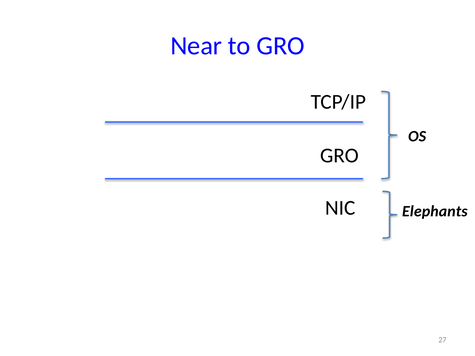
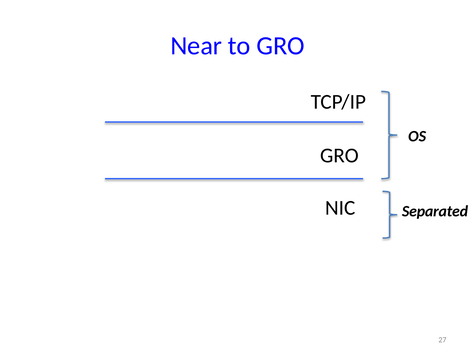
Elephants: Elephants -> Separated (435, 212)
